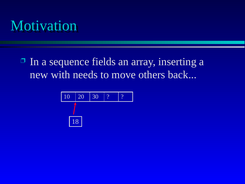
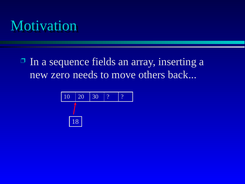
with: with -> zero (60, 75)
